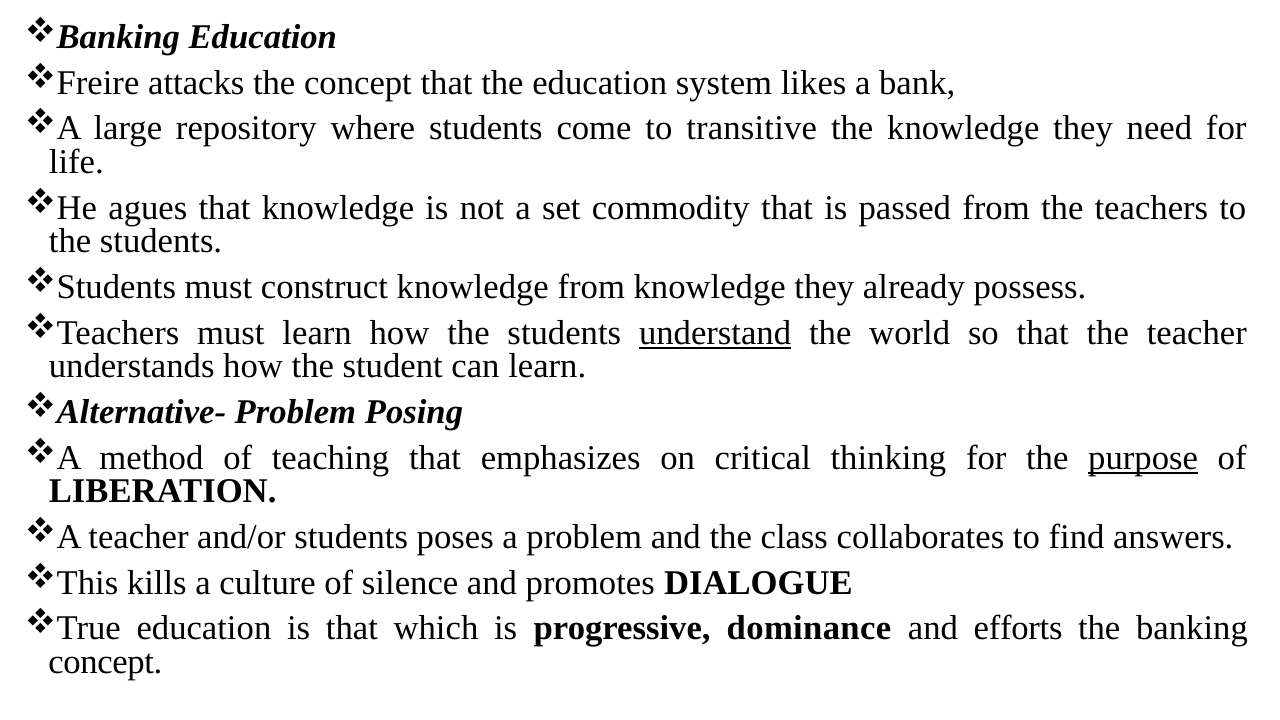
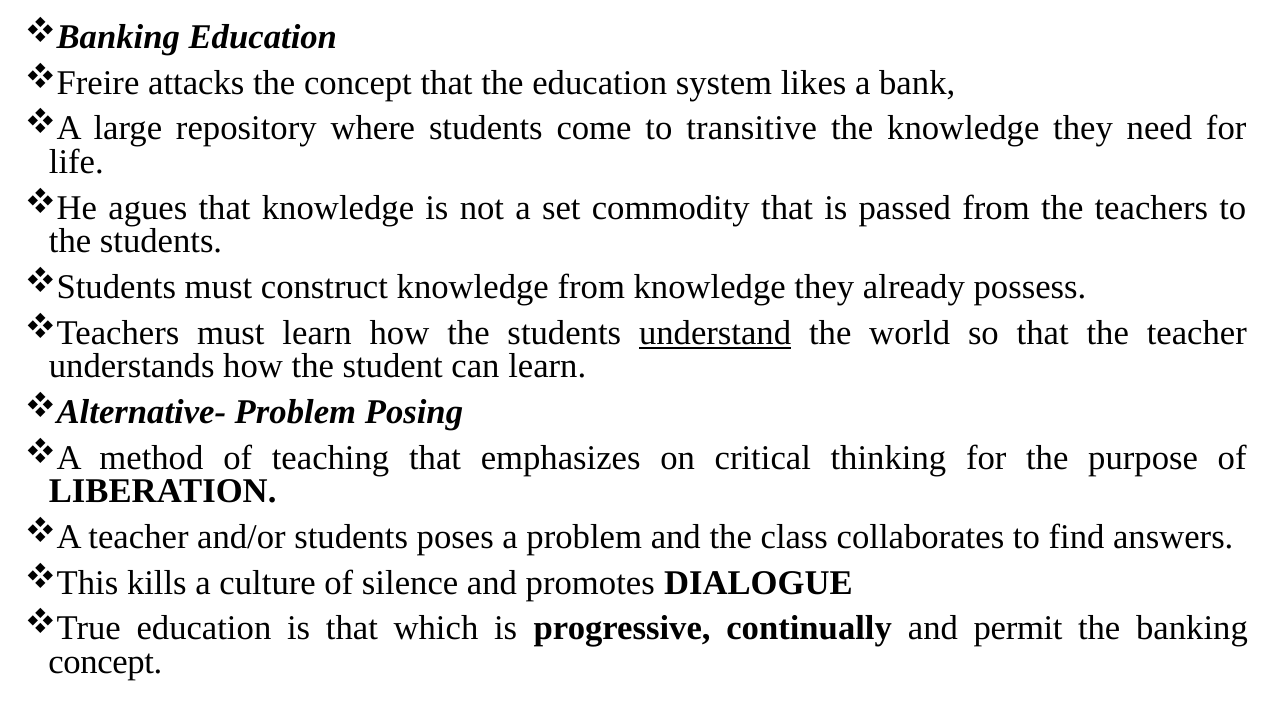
purpose underline: present -> none (1143, 458)
dominance: dominance -> continually (809, 628)
efforts: efforts -> permit (1018, 628)
